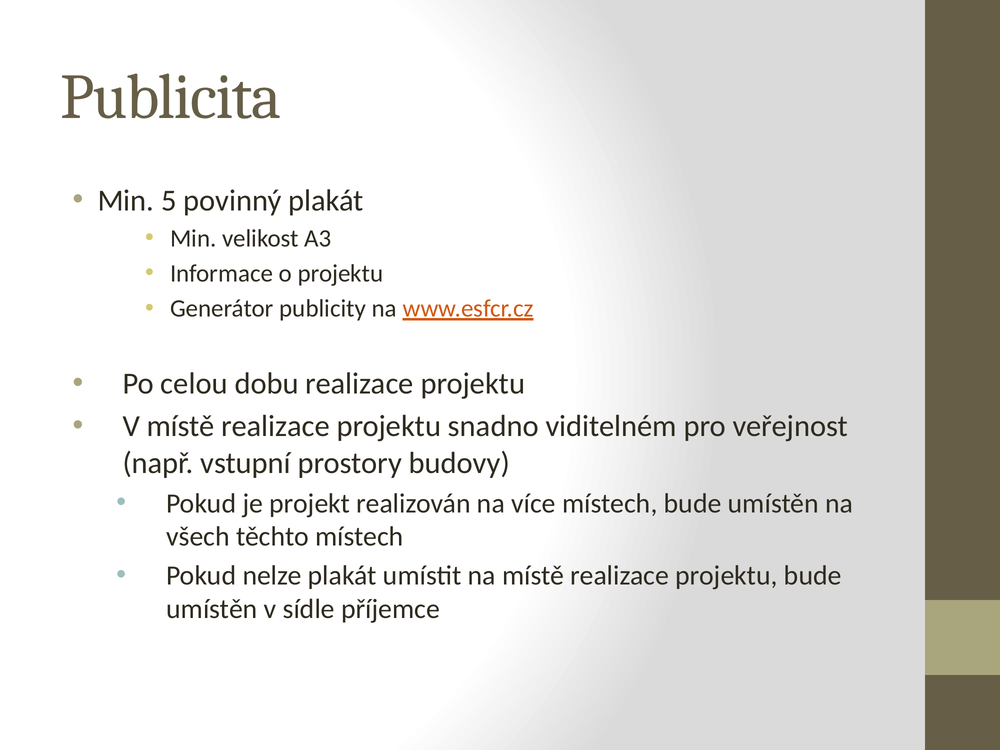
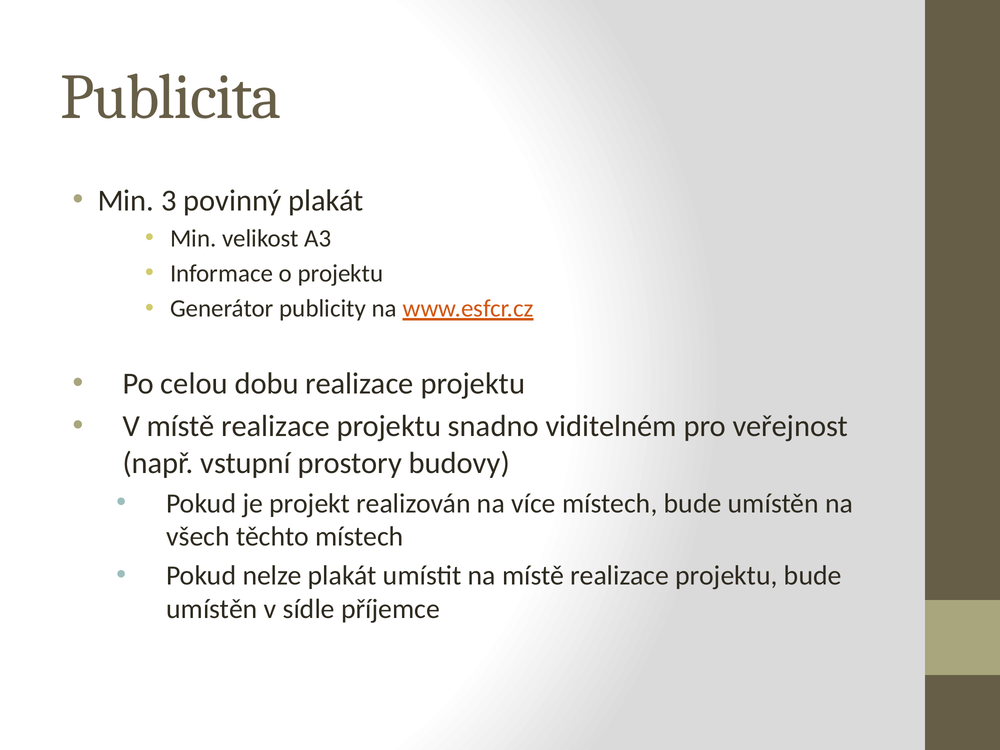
5: 5 -> 3 (169, 200)
